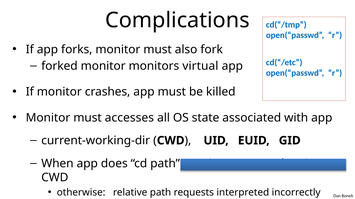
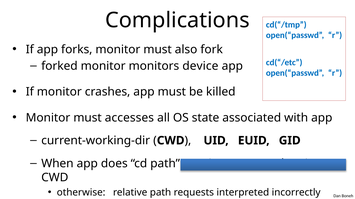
virtual: virtual -> device (200, 66)
